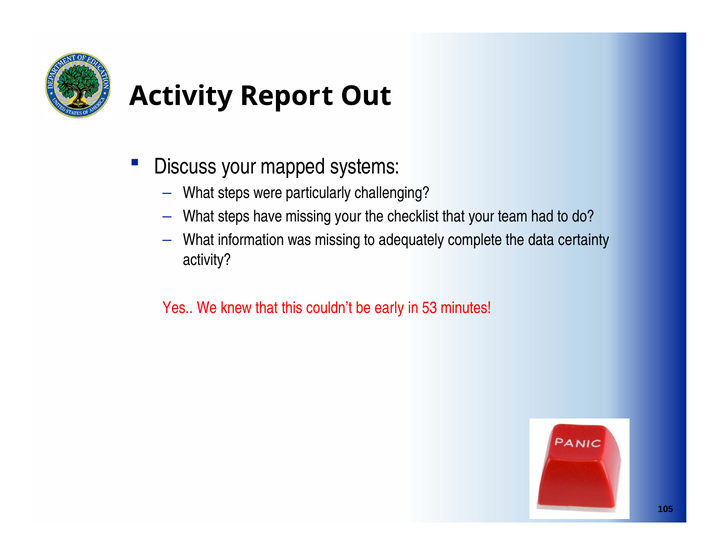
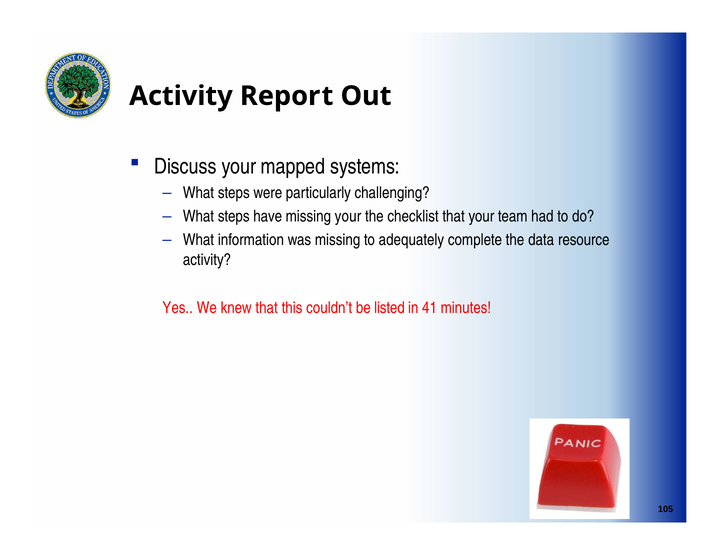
certainty: certainty -> resource (584, 240)
early: early -> listed (389, 308)
53: 53 -> 41 (430, 308)
